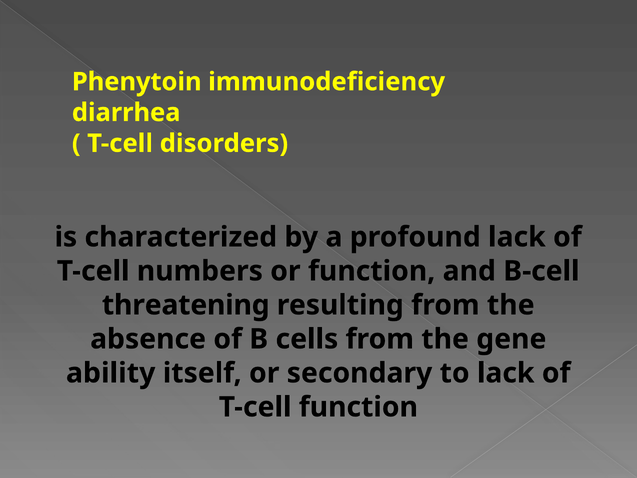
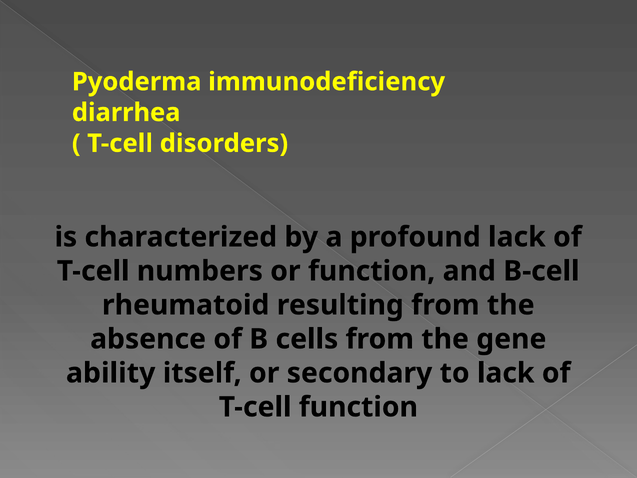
Phenytoin: Phenytoin -> Pyoderma (137, 82)
threatening: threatening -> rheumatoid (186, 305)
